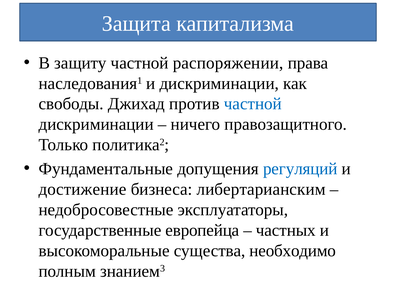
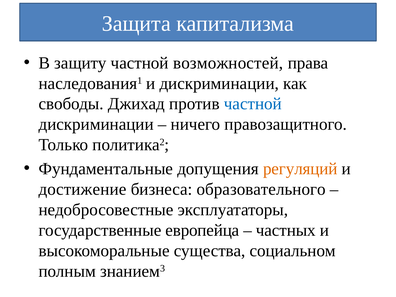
распоряжении: распоряжении -> возможностей (228, 63)
регуляций colour: blue -> orange (300, 169)
либертарианским: либертарианским -> образовательного (261, 189)
необходимо: необходимо -> социальном (293, 251)
